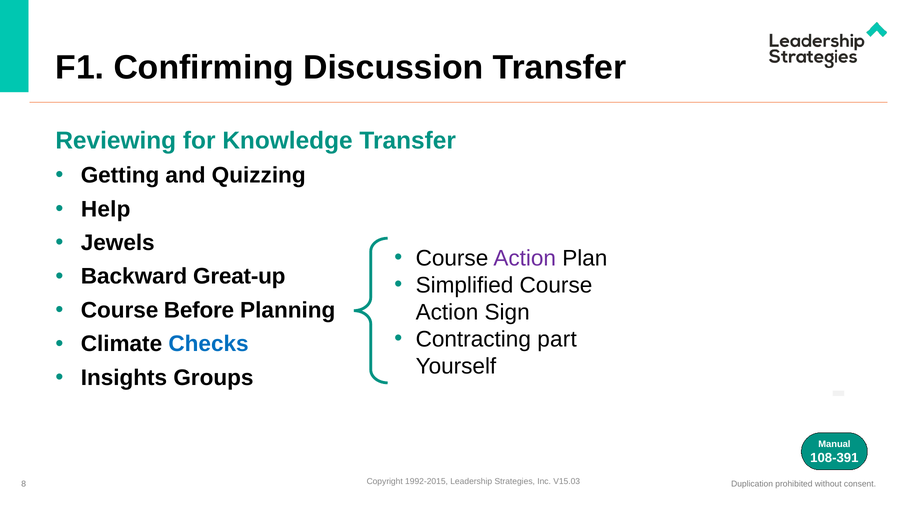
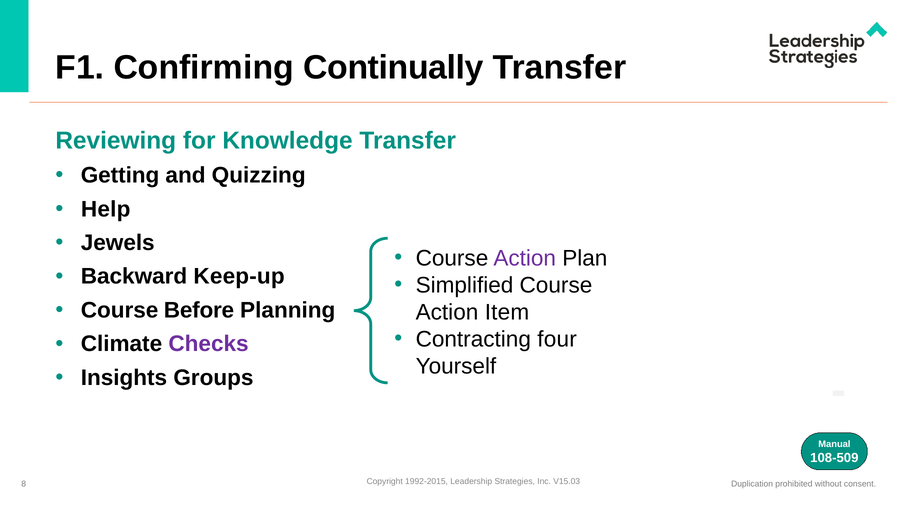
Discussion: Discussion -> Continually (393, 68)
Great-up: Great-up -> Keep-up (239, 277)
Sign: Sign -> Item (507, 312)
part: part -> four (557, 340)
Checks colour: blue -> purple (209, 344)
108-391: 108-391 -> 108-509 (834, 458)
